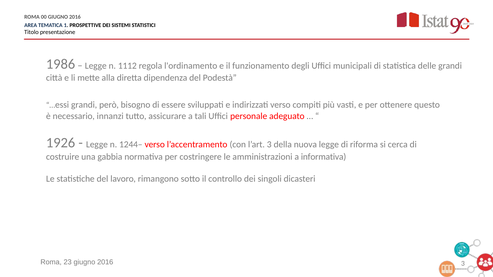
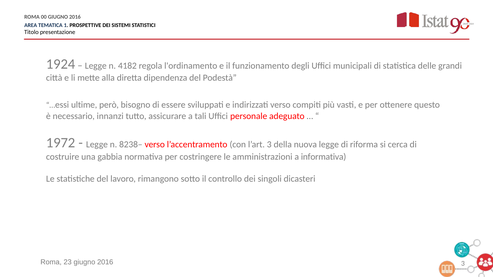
1986: 1986 -> 1924 (61, 64)
1112: 1112 -> 4182 (127, 66)
…essi grandi: grandi -> ultime (84, 105)
1926: 1926 -> 1972 (61, 143)
1244–: 1244– -> 8238– (131, 145)
